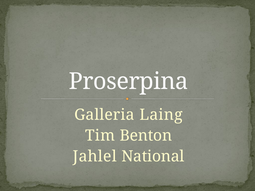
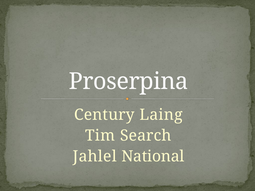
Galleria: Galleria -> Century (104, 115)
Benton: Benton -> Search (146, 136)
